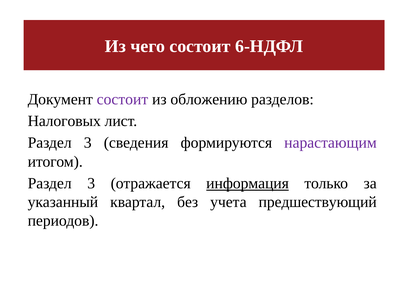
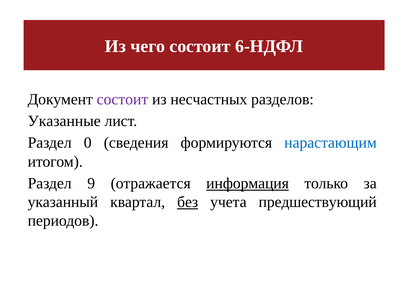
обложению: обложению -> несчастных (209, 99)
Налоговых: Налоговых -> Указанные (64, 121)
3: 3 -> 0 (88, 143)
нарастающим colour: purple -> blue (330, 143)
3: 3 -> 9 (91, 183)
без underline: none -> present (188, 202)
